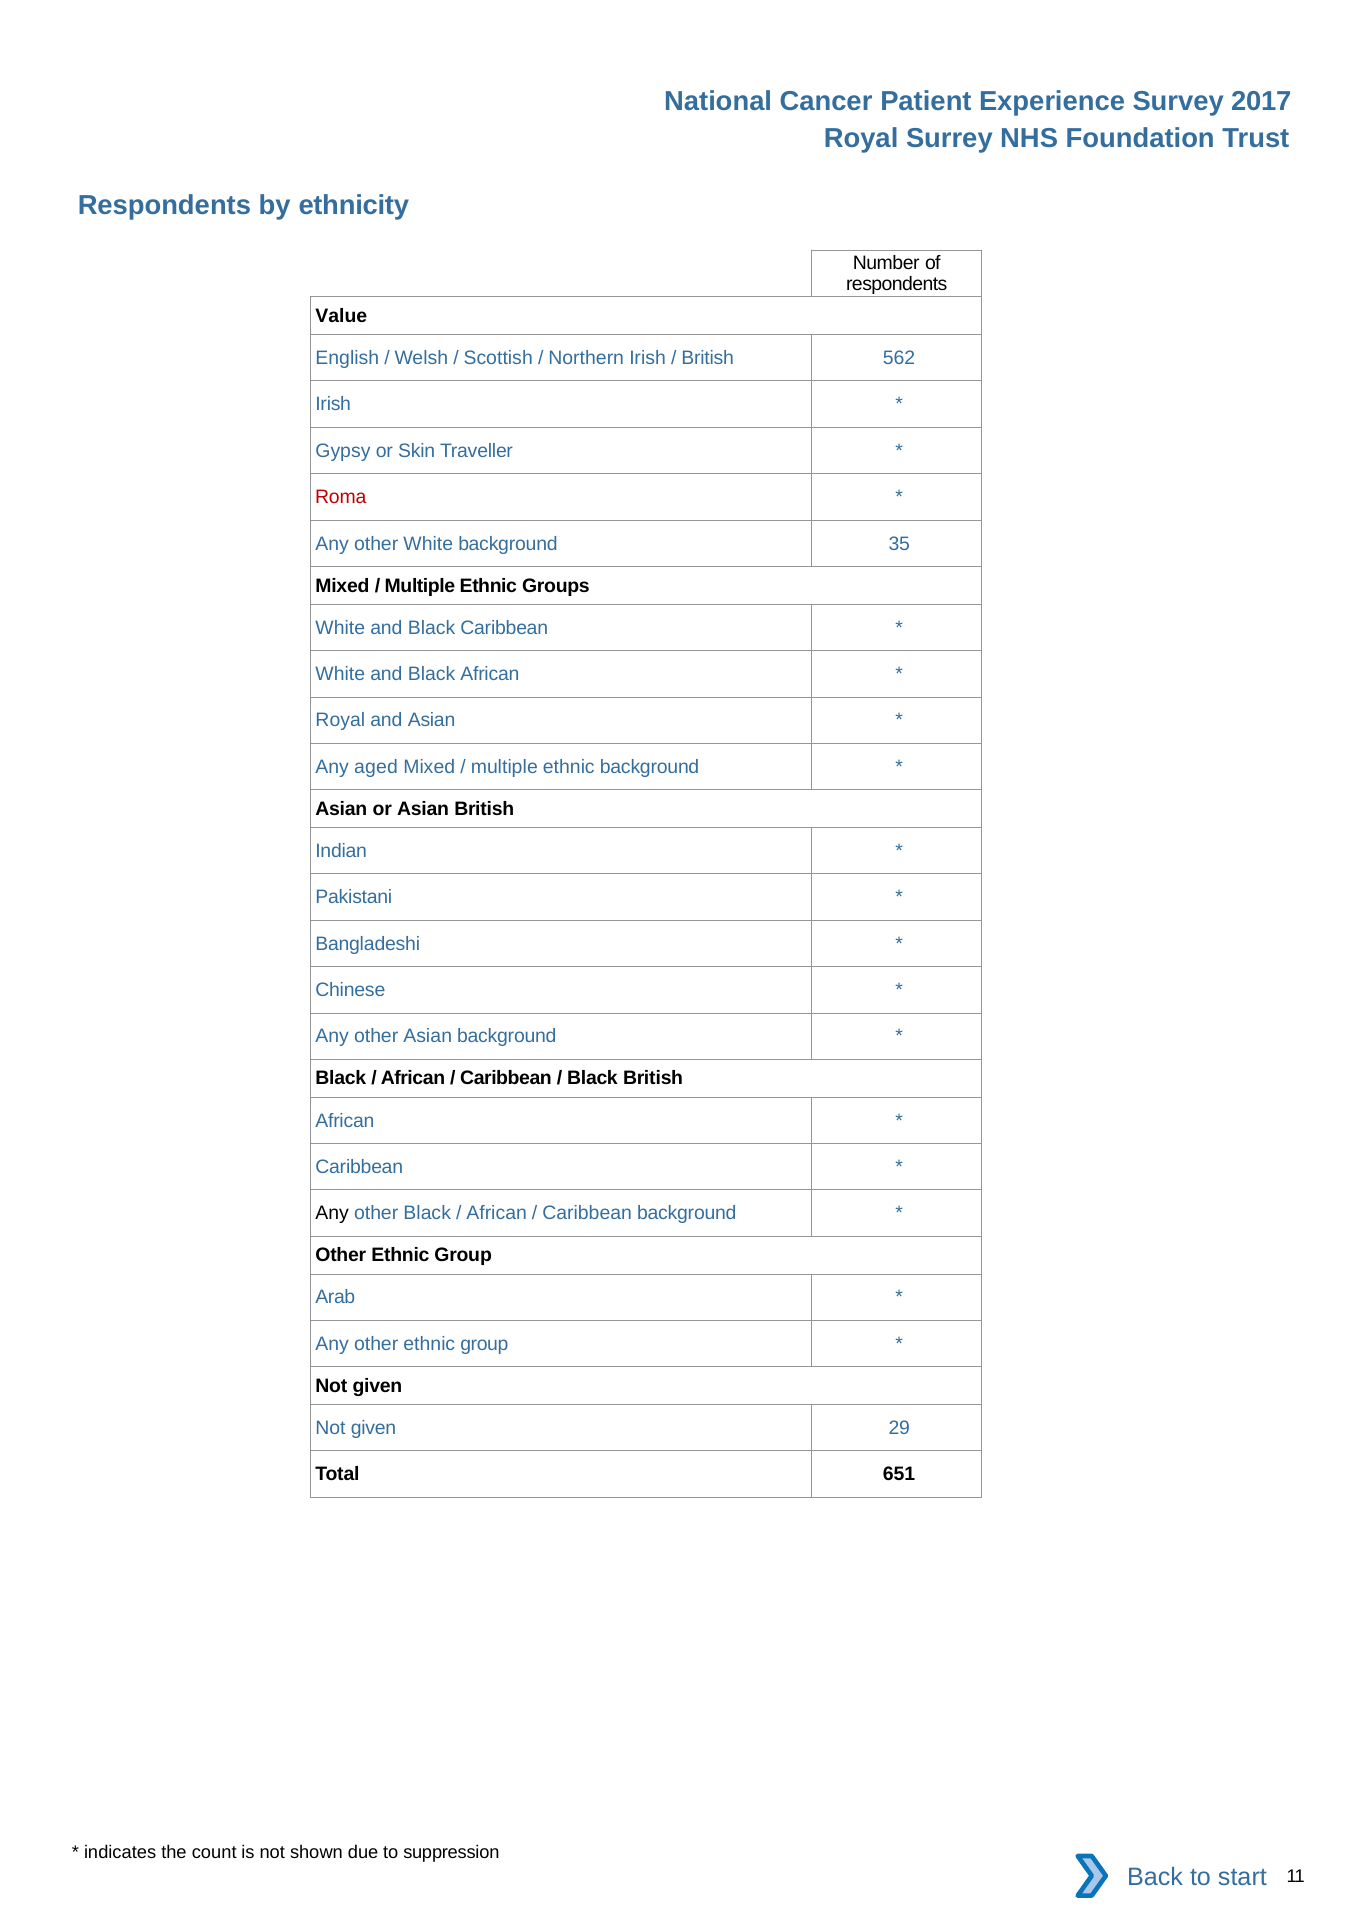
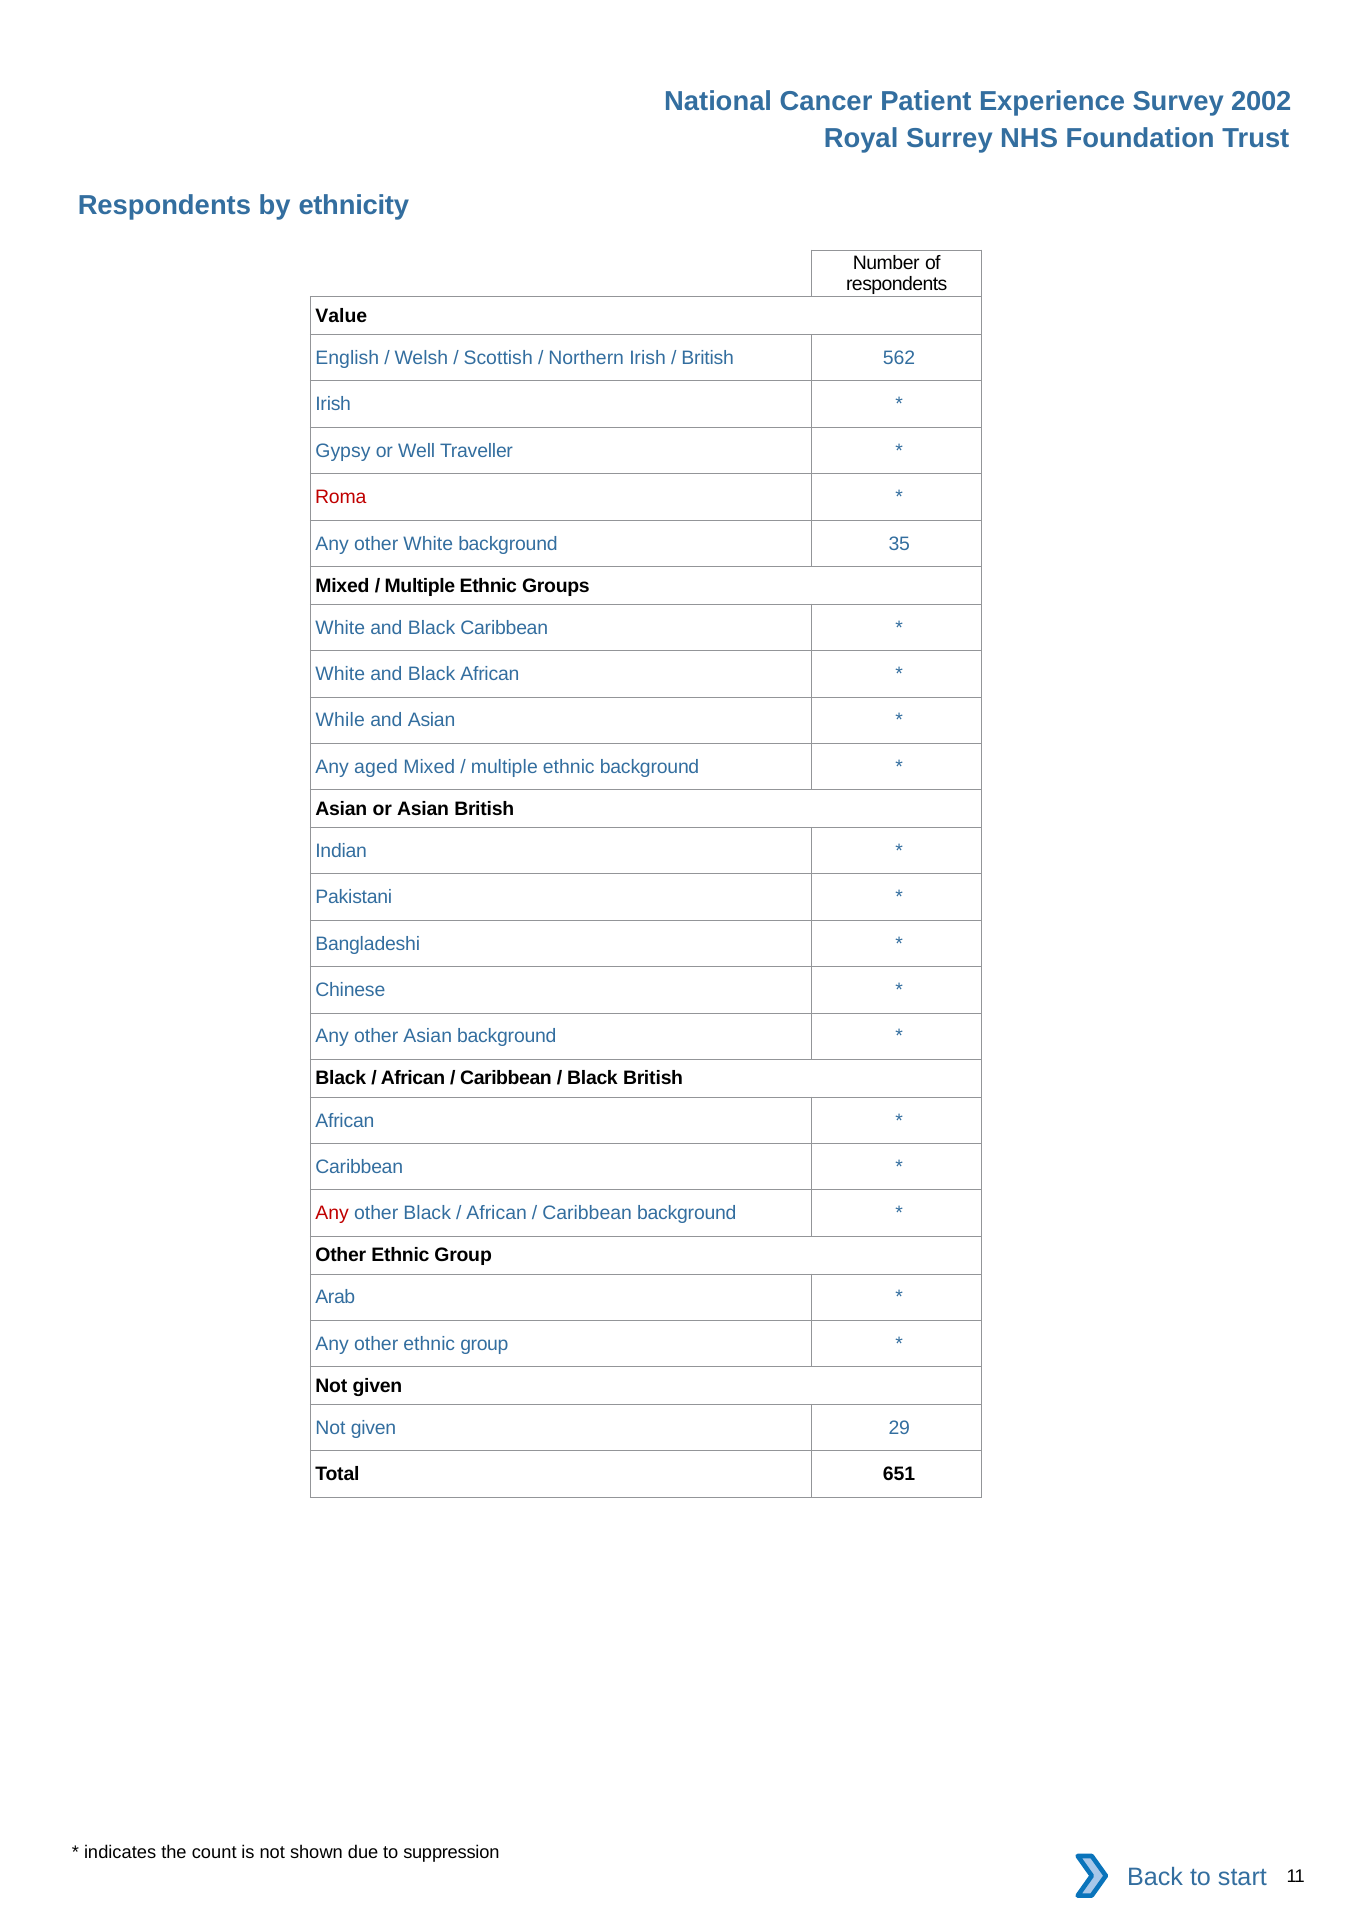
2017: 2017 -> 2002 (1261, 101)
Skin: Skin -> Well (417, 451)
Royal: Royal -> While (340, 720)
Any colour: black -> red (332, 1213)
